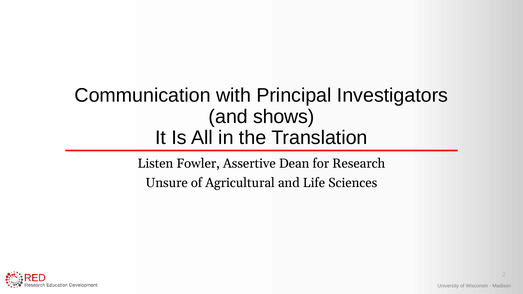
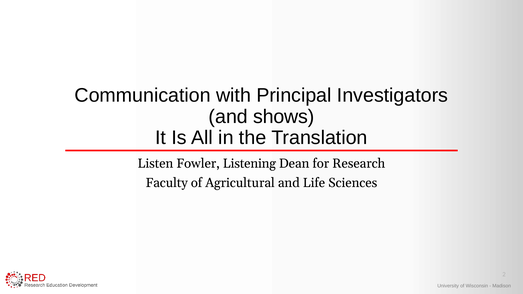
Assertive: Assertive -> Listening (249, 163)
Unsure: Unsure -> Faculty (167, 183)
